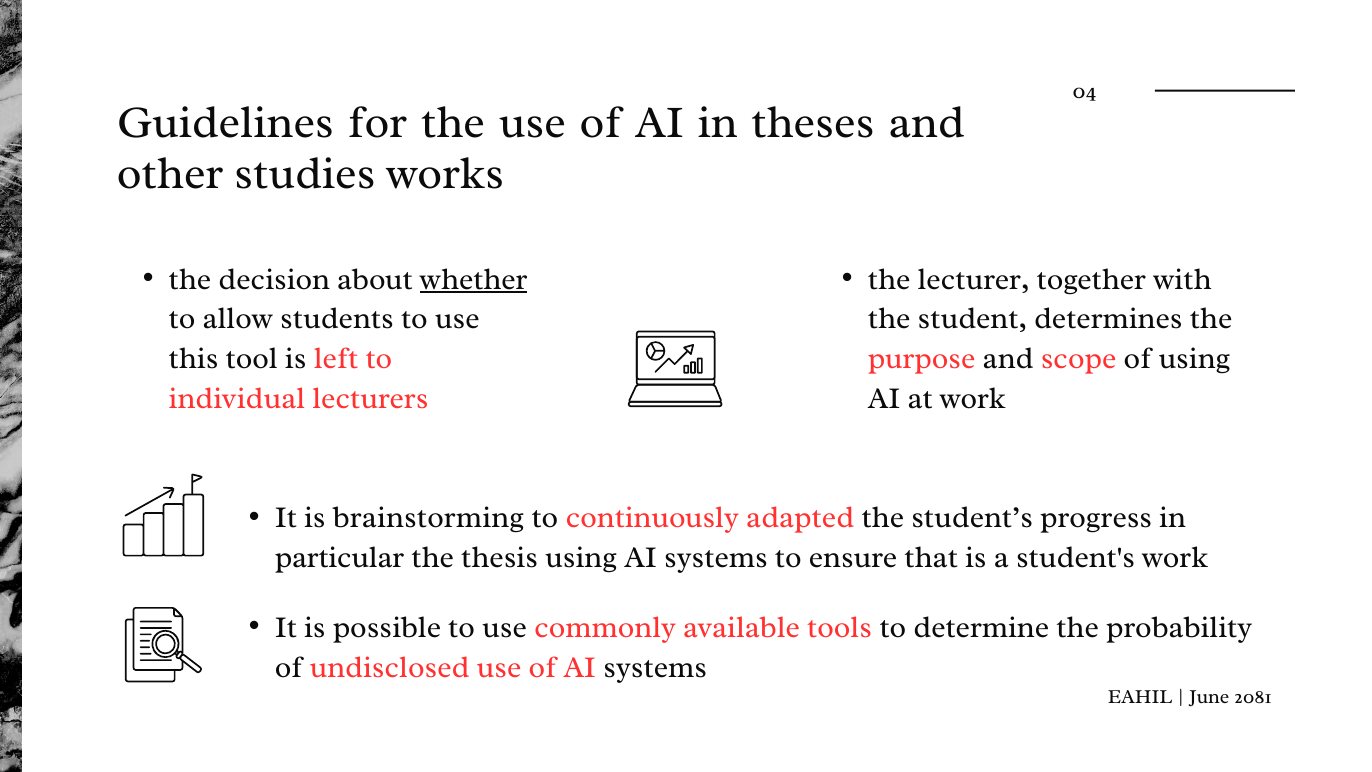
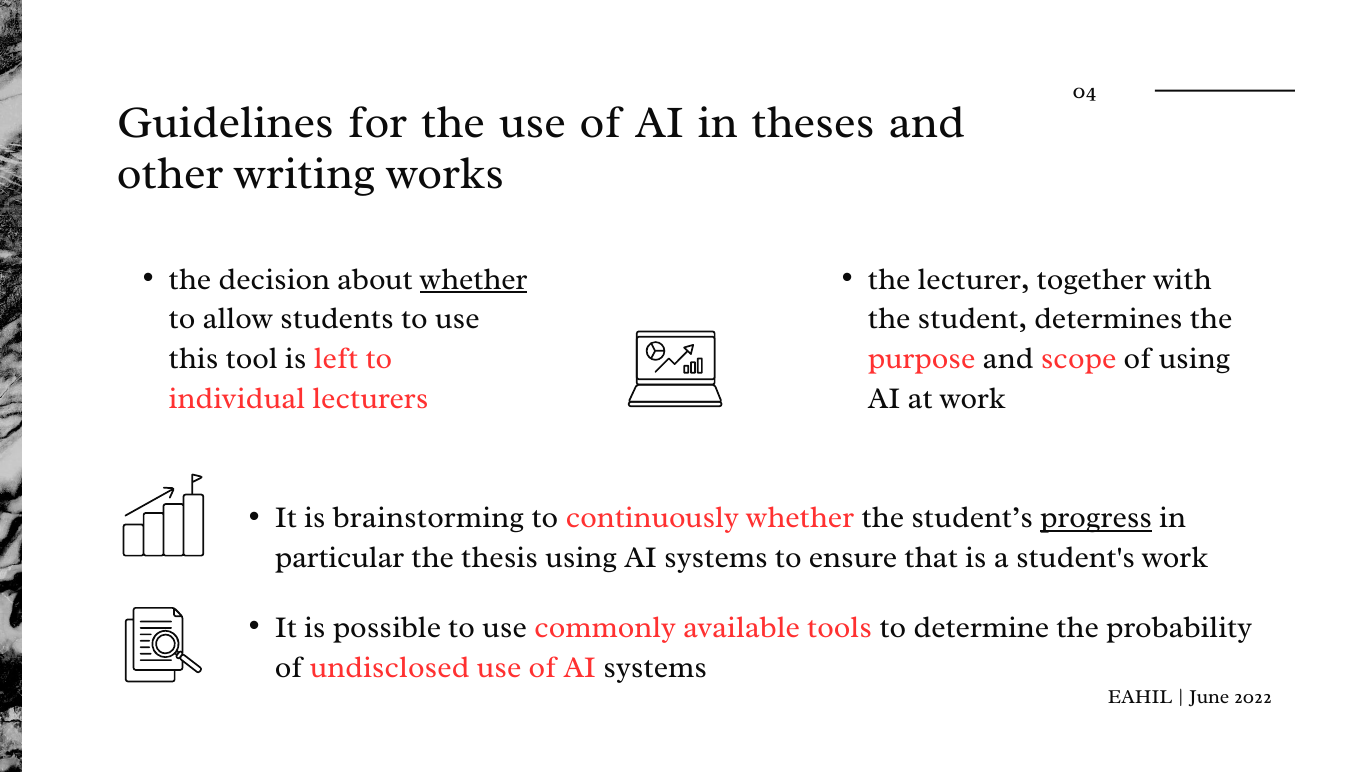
studies: studies -> writing (305, 173)
continuously adapted: adapted -> whether (800, 518)
progress underline: none -> present (1096, 518)
2081: 2081 -> 2022 (1253, 697)
